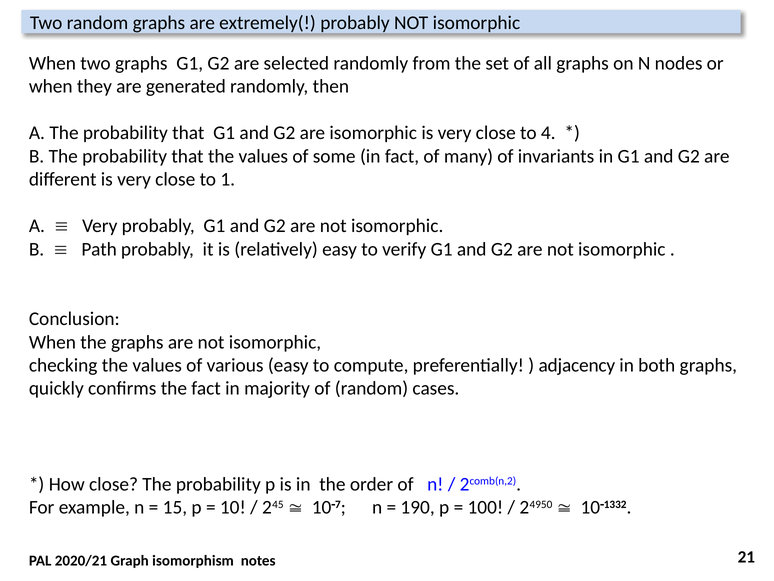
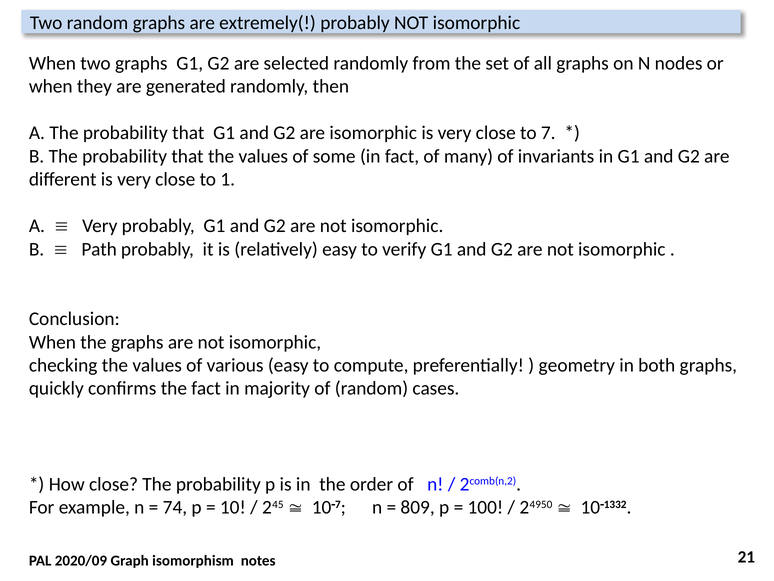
4: 4 -> 7 (548, 133)
adjacency: adjacency -> geometry (577, 365)
15: 15 -> 74 (175, 507)
190: 190 -> 809 (418, 507)
2020/21: 2020/21 -> 2020/09 (81, 560)
